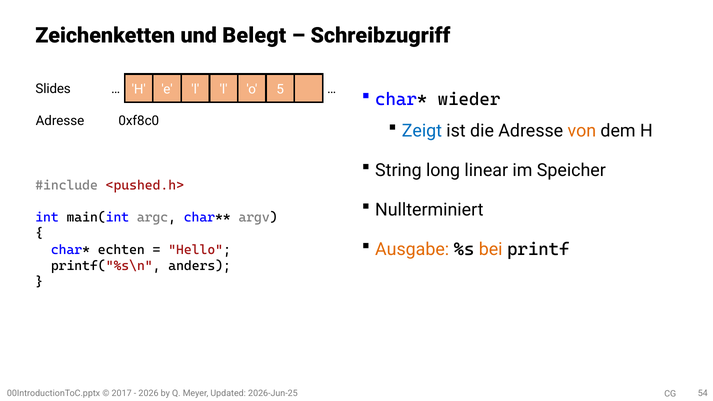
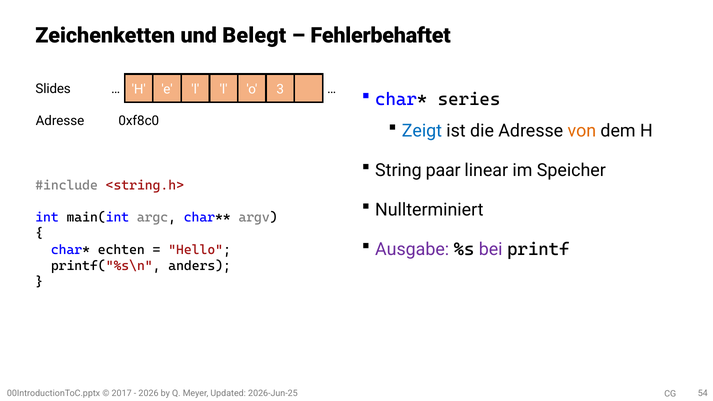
Schreibzugriff: Schreibzugriff -> Fehlerbehaftet (381, 35)
5: 5 -> 3 (280, 89)
wieder: wieder -> series (469, 99)
long: long -> paar (443, 170)
<pushed.h>: <pushed.h> -> <string.h> (145, 185)
Ausgabe colour: orange -> purple (412, 249)
bei colour: orange -> purple (491, 249)
